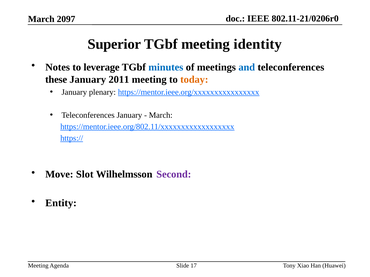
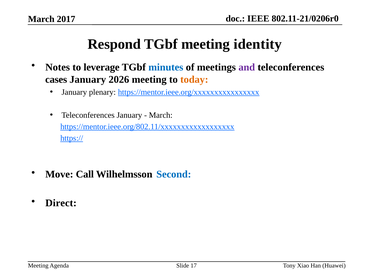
2097: 2097 -> 2017 (66, 19)
Superior: Superior -> Respond (114, 44)
and colour: blue -> purple (247, 67)
these: these -> cases (56, 80)
2011: 2011 -> 2026 (119, 80)
Slot: Slot -> Call (85, 175)
Second colour: purple -> blue (174, 175)
Entity: Entity -> Direct (61, 203)
